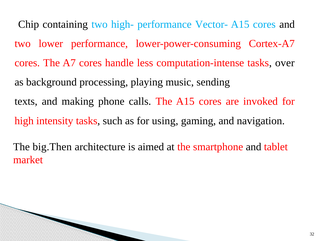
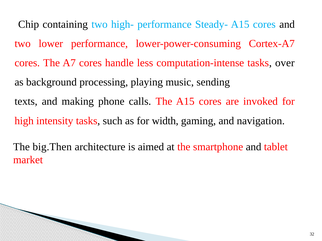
Vector-: Vector- -> Steady- (212, 24)
using: using -> width (165, 121)
